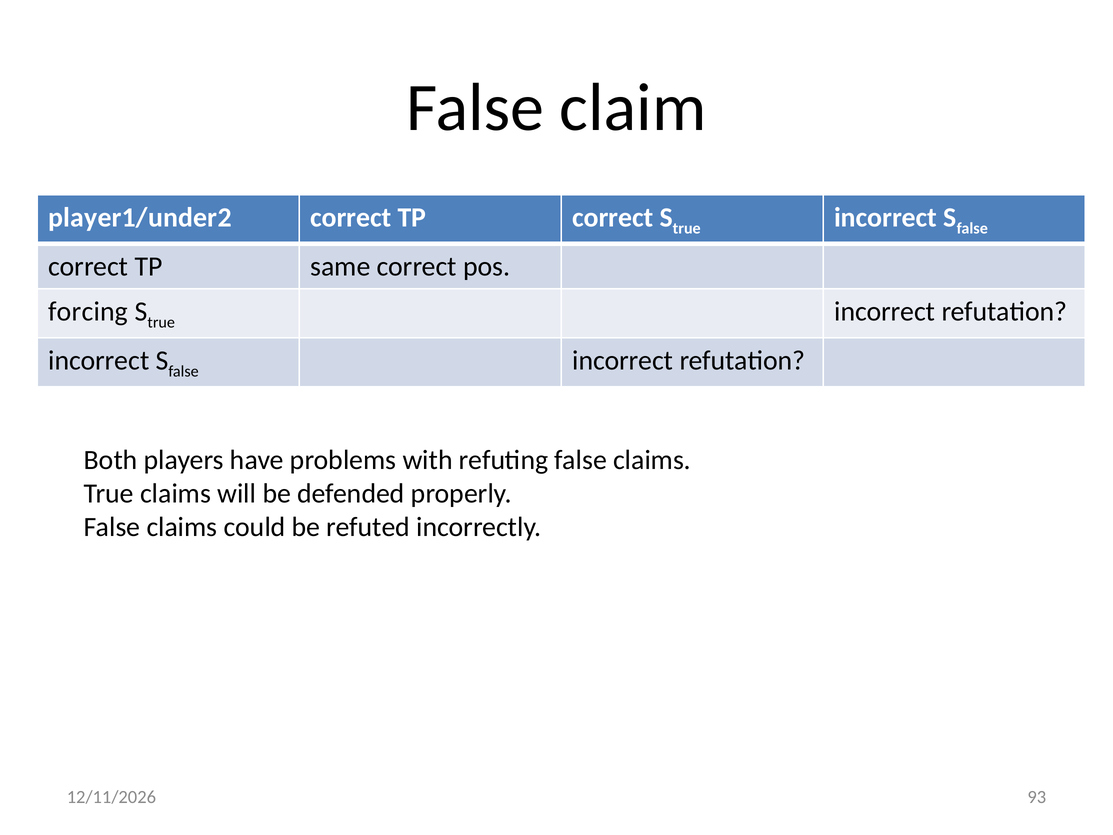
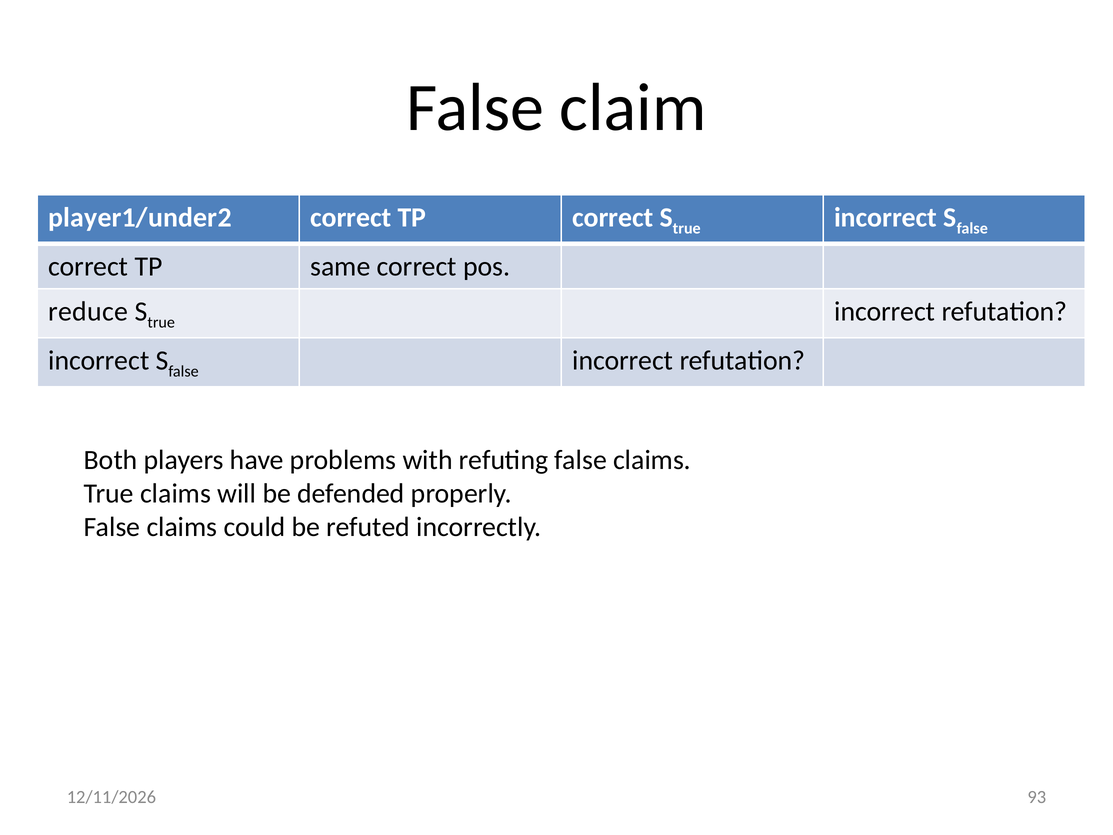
forcing: forcing -> reduce (88, 312)
